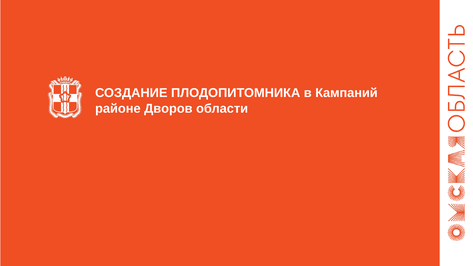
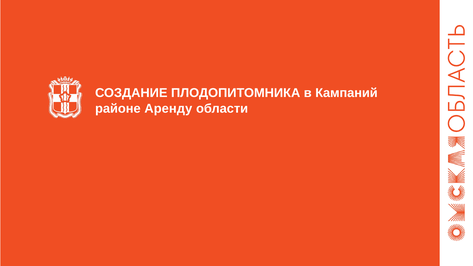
Дворов: Дворов -> Аренду (168, 108)
